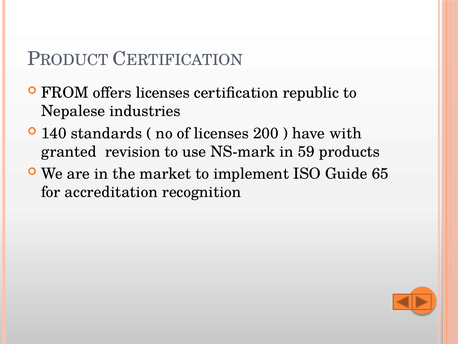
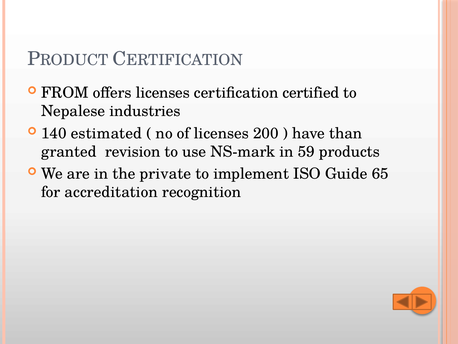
republic: republic -> certified (311, 93)
standards: standards -> estimated (106, 133)
with: with -> than (346, 133)
market: market -> private (165, 174)
